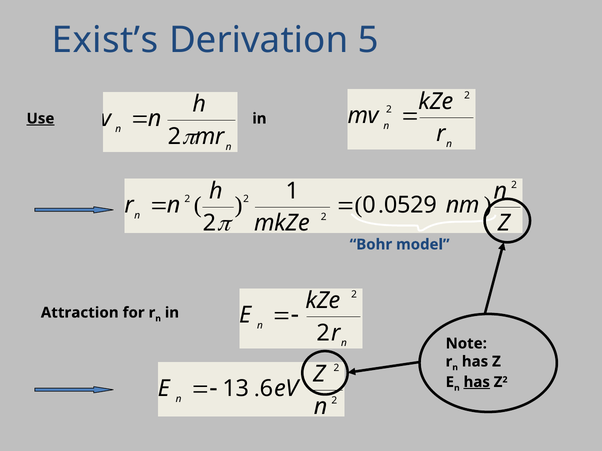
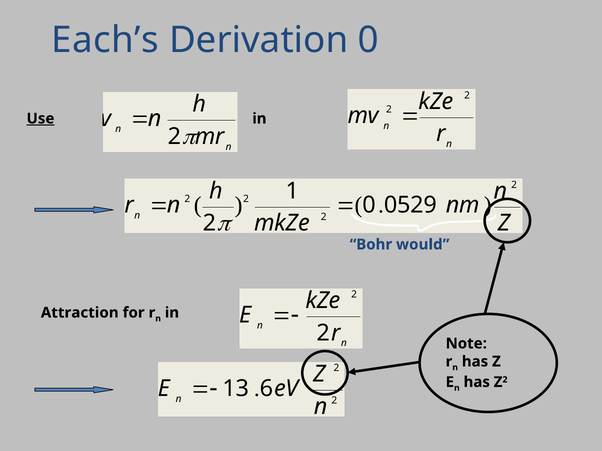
Exist’s: Exist’s -> Each’s (105, 40)
Derivation 5: 5 -> 0 (368, 40)
model: model -> would (423, 245)
has underline: present -> none (477, 382)
